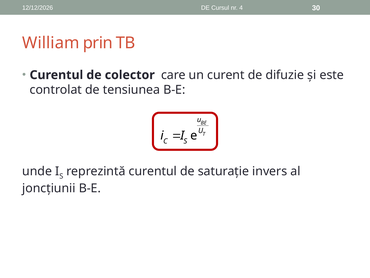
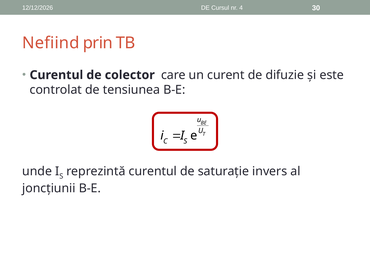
William: William -> Nefiind (51, 43)
